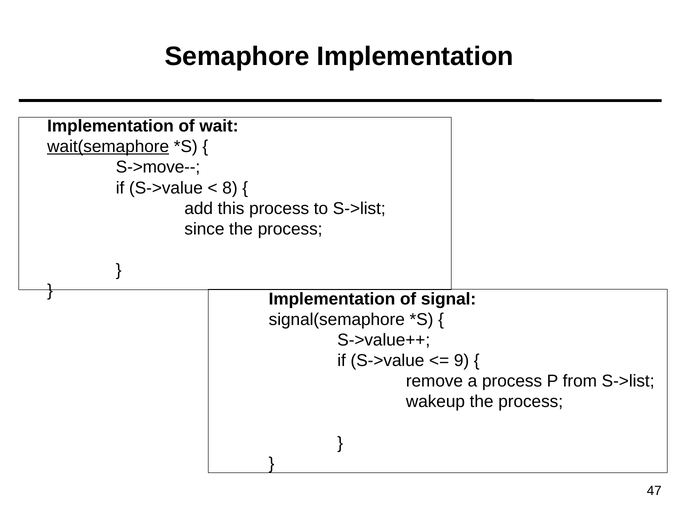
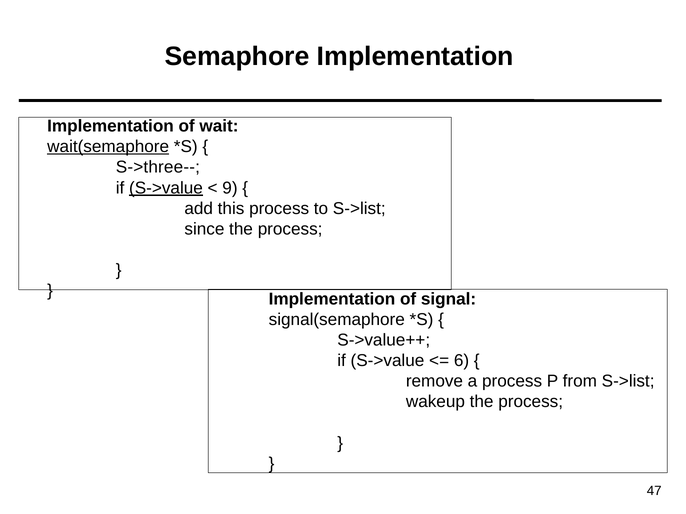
S->move--: S->move-- -> S->three-- (158, 167)
S->value underline: none -> present (166, 188)
8: 8 -> 9 (230, 188)
9: 9 -> 6 (461, 361)
